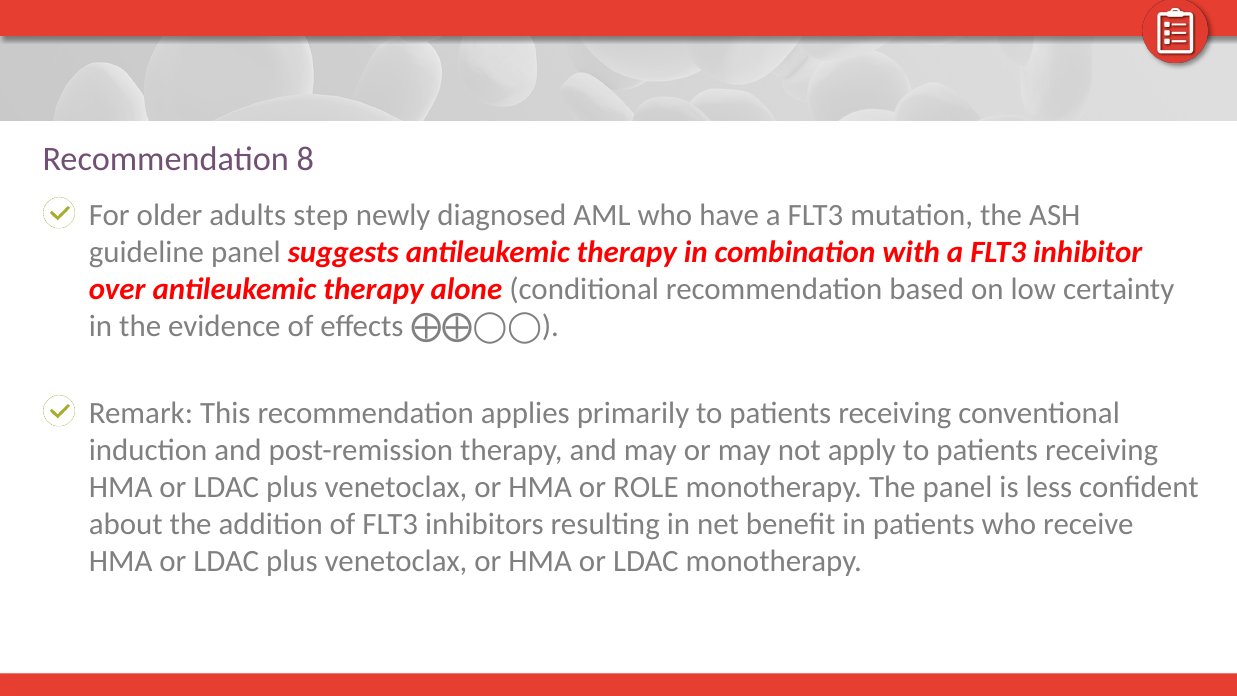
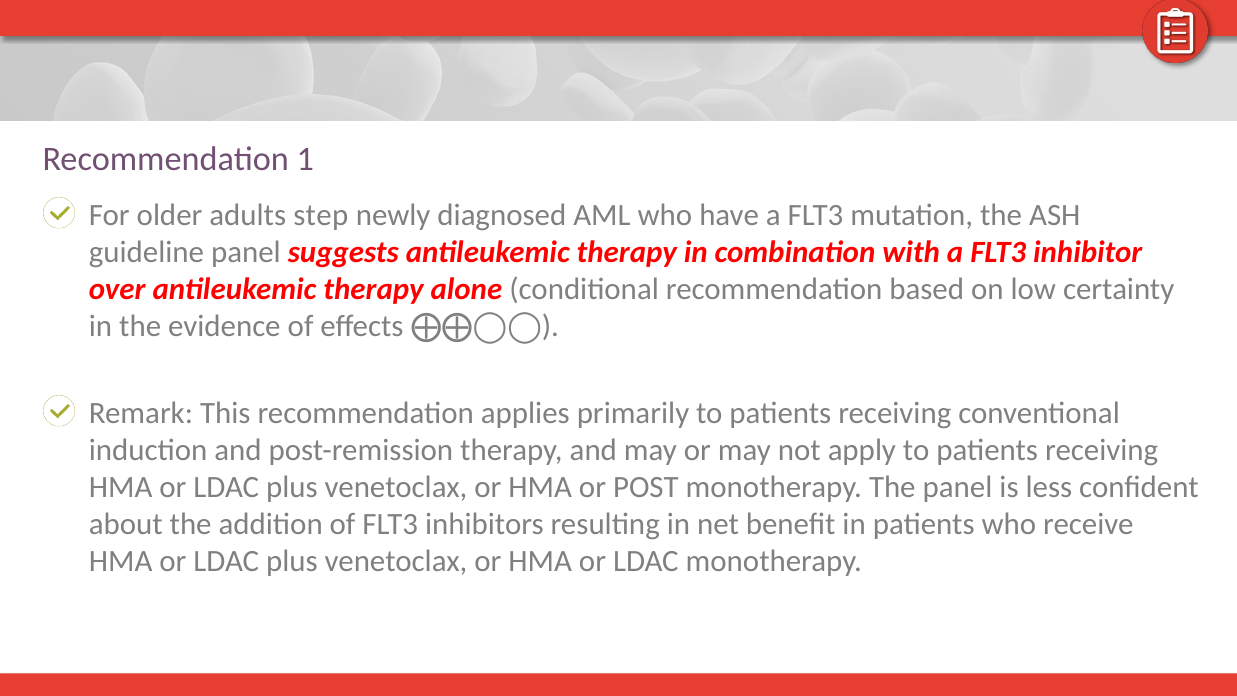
8: 8 -> 1 (305, 159)
ROLE: ROLE -> POST (646, 487)
